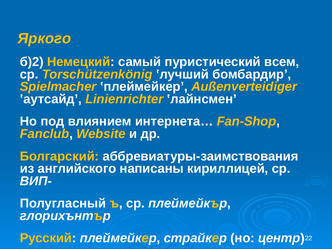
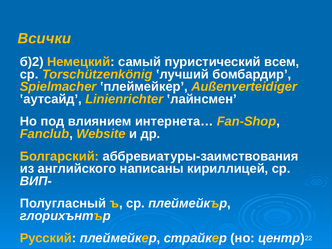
Яркого: Яркого -> Всички (44, 39)
